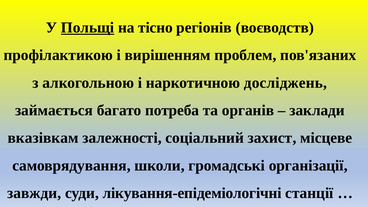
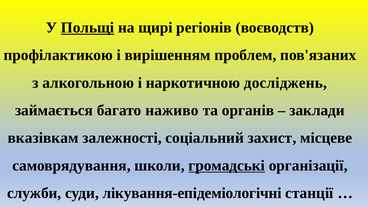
тісно: тісно -> щирі (155, 28)
потреба: потреба -> наживо (172, 110)
громадські underline: none -> present (227, 166)
завжди: завжди -> служби (34, 193)
